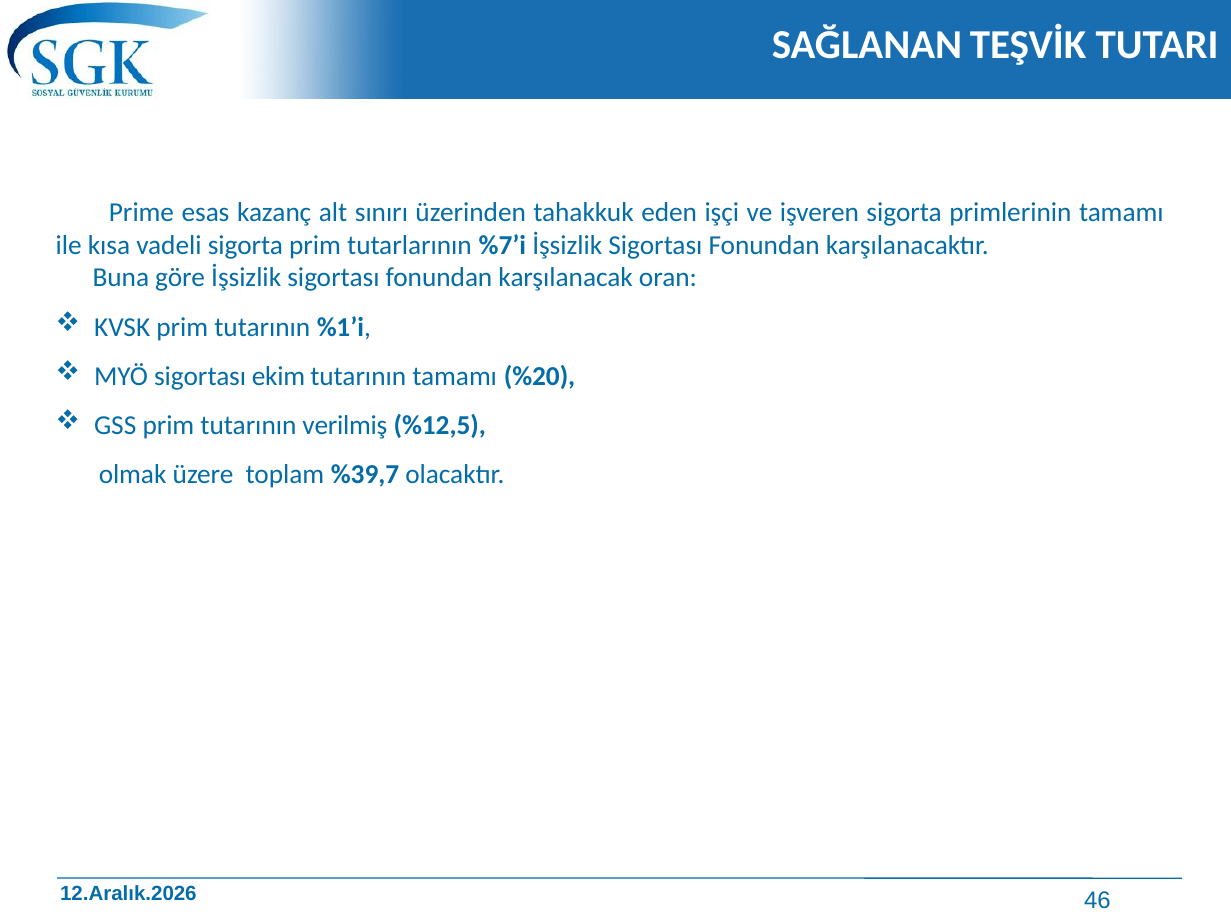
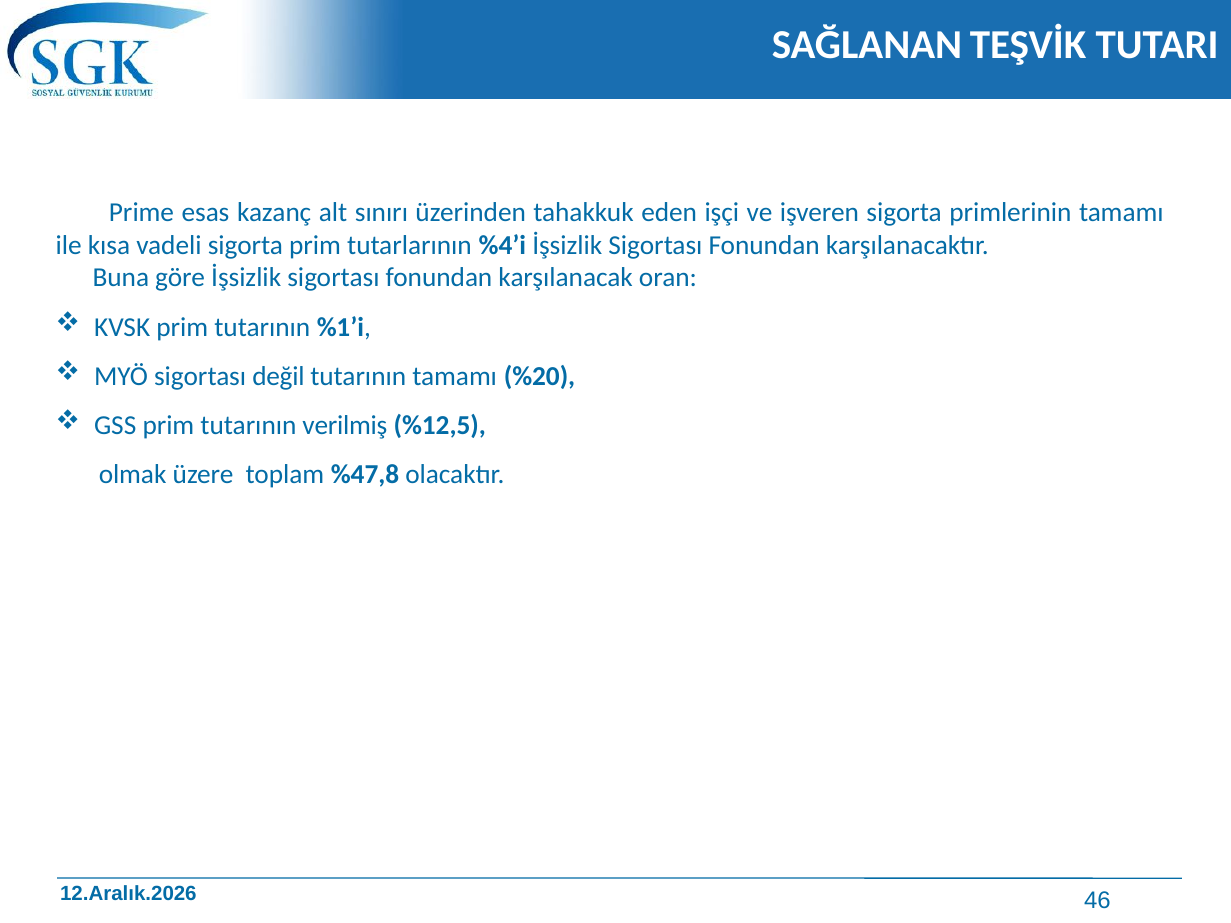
%7’i: %7’i -> %4’i (502, 245)
ekim: ekim -> değil (278, 376)
%39,7: %39,7 -> %47,8 (365, 475)
